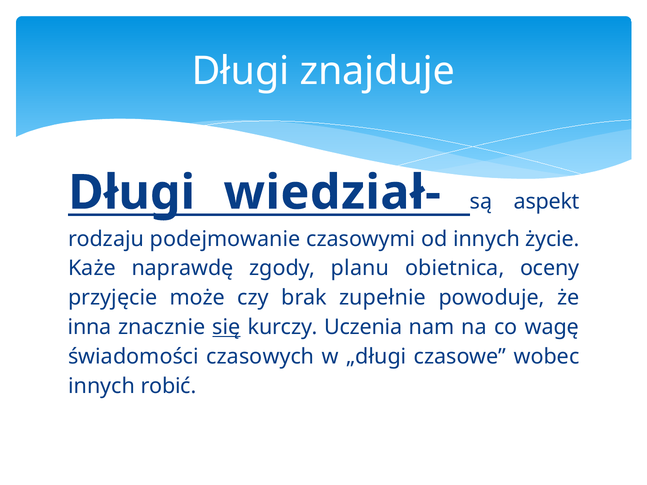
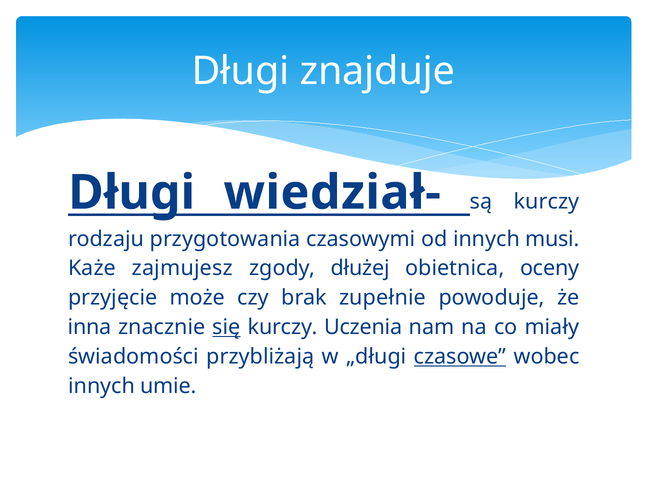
są aspekt: aspekt -> kurczy (547, 202)
podejmowanie: podejmowanie -> przygotowania (225, 239)
życie: życie -> musi (552, 239)
naprawdę: naprawdę -> zajmujesz (182, 268)
planu: planu -> dłużej (360, 268)
wagę: wagę -> miały (552, 327)
czasowych: czasowych -> przybliżają (260, 357)
czasowe underline: none -> present (460, 357)
robić: robić -> umie (168, 386)
